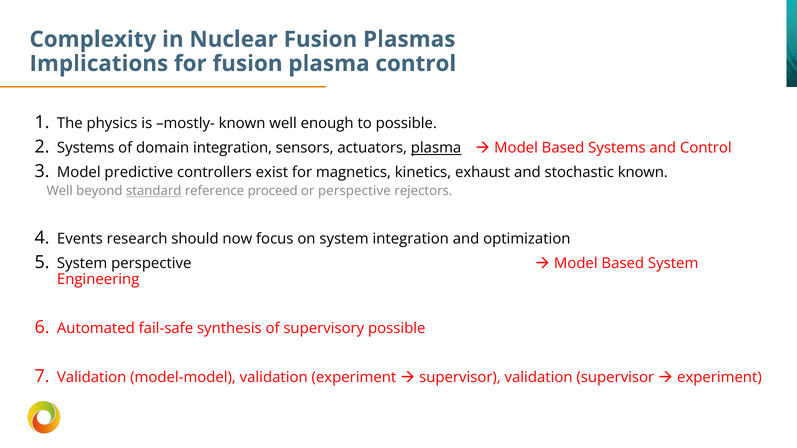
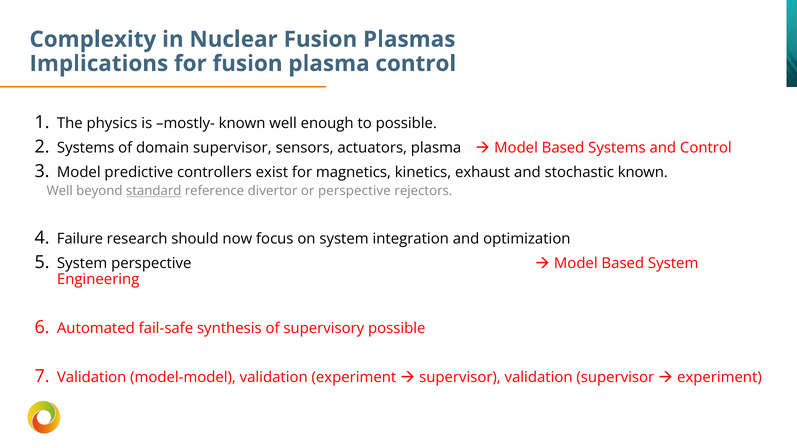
domain integration: integration -> supervisor (232, 148)
plasma underline: present -> none (436, 148)
proceed: proceed -> divertor (273, 191)
Events: Events -> Failure (80, 239)
